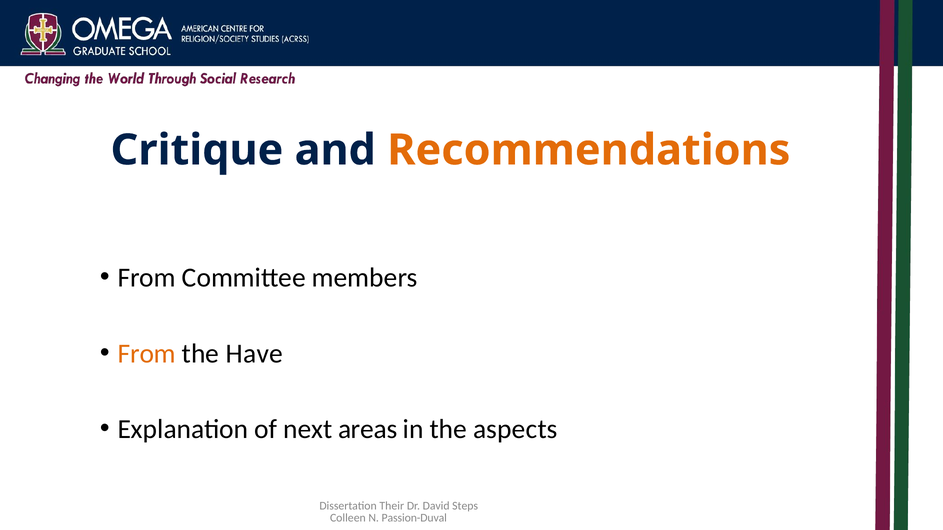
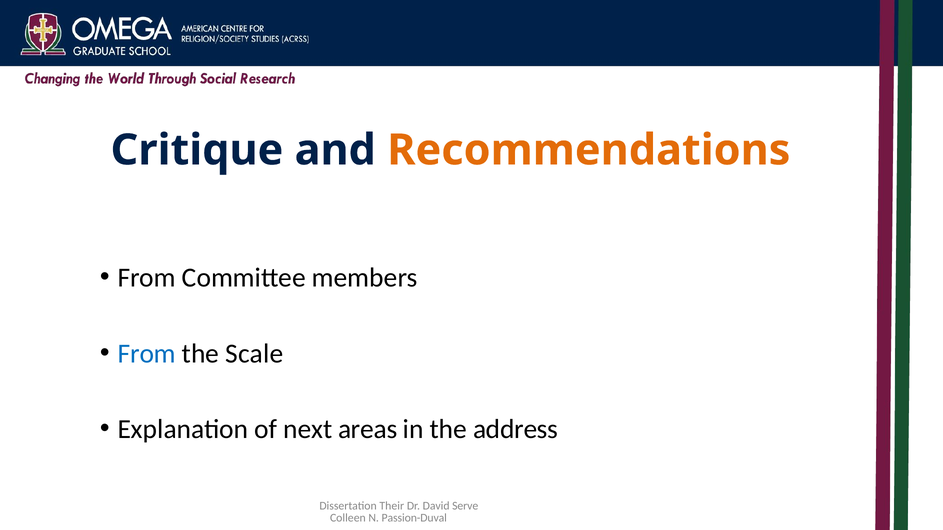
From colour: orange -> blue (147, 354)
Have: Have -> Scale (254, 354)
aspects: aspects -> address (516, 429)
Steps: Steps -> Serve (465, 506)
